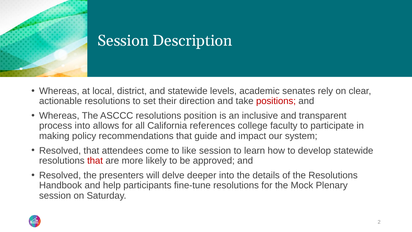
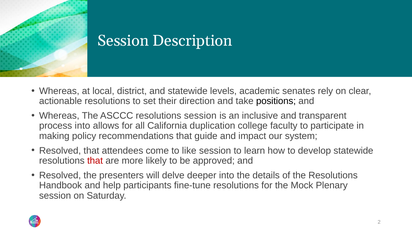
positions colour: red -> black (276, 101)
resolutions position: position -> session (200, 116)
references: references -> duplication (212, 126)
